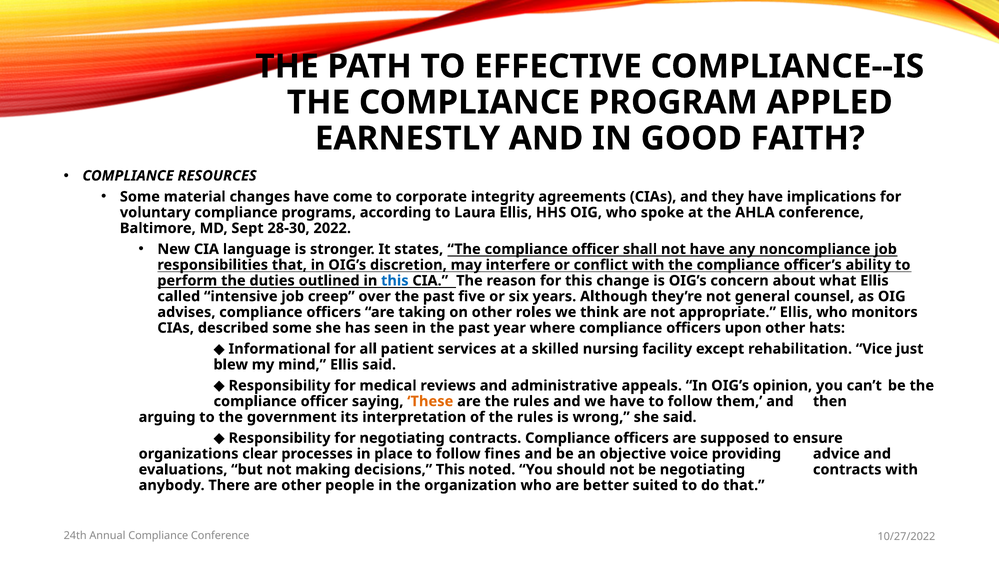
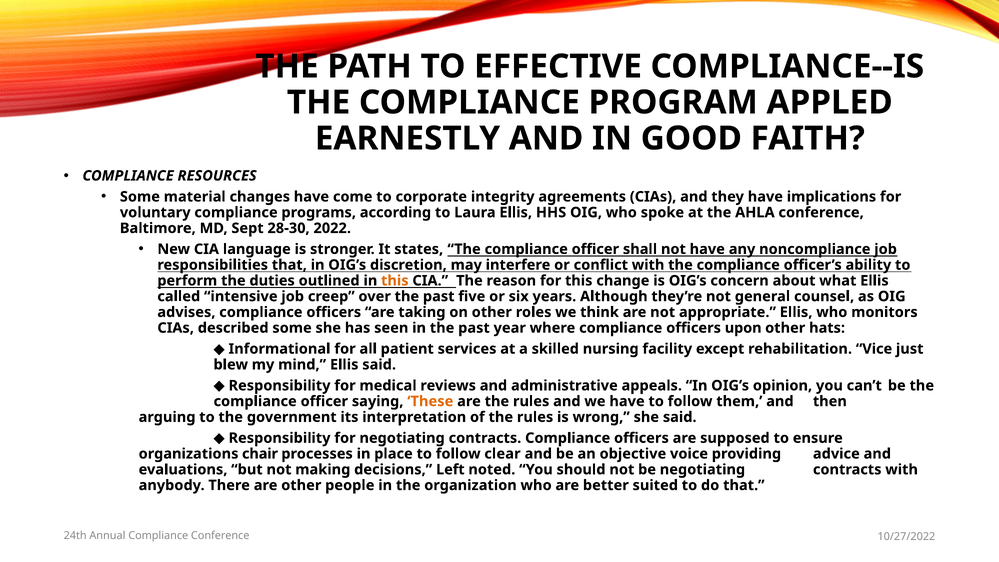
this colour: blue -> orange (395, 281)
clear: clear -> chair (260, 454)
fines: fines -> clear (502, 454)
decisions This: This -> Left (450, 469)
